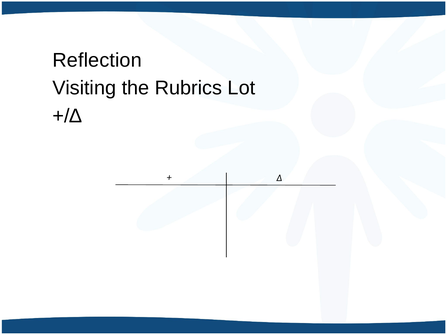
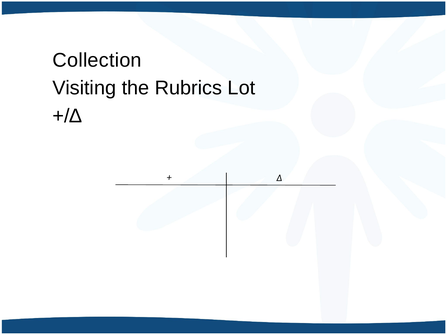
Reflection: Reflection -> Collection (97, 60)
